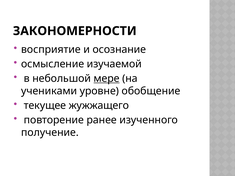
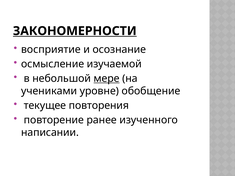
ЗАКОНОМЕРНОСТИ underline: none -> present (75, 31)
жужжащего: жужжащего -> повторения (99, 106)
получение: получение -> написании (50, 133)
